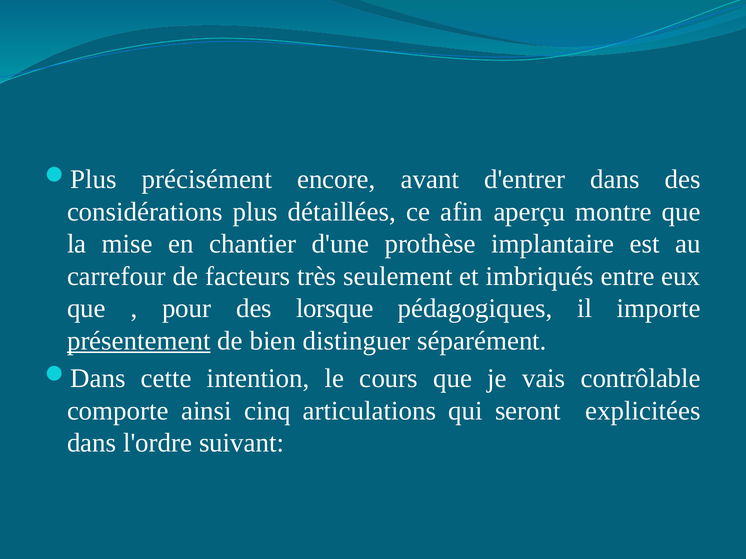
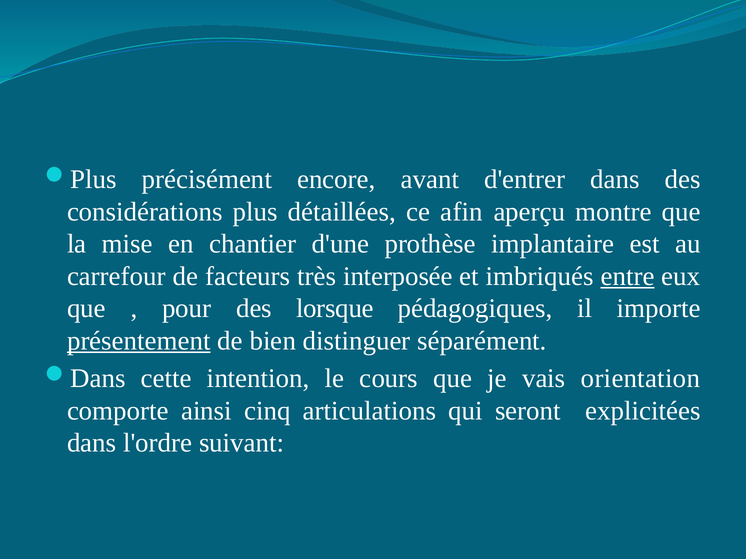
seulement: seulement -> interposée (398, 277)
entre underline: none -> present (628, 277)
contrôlable: contrôlable -> orientation (640, 379)
